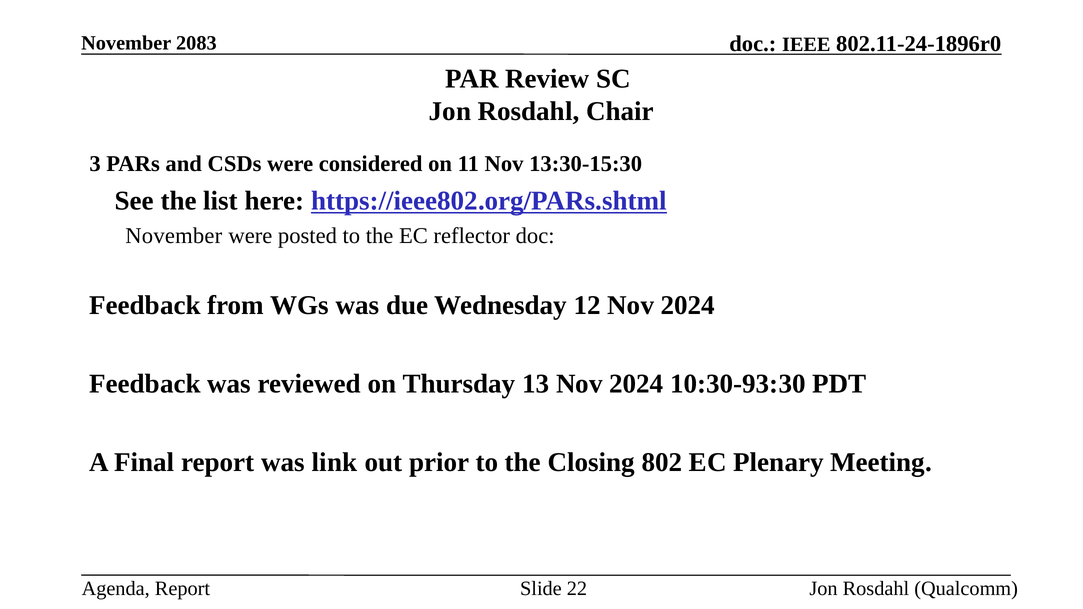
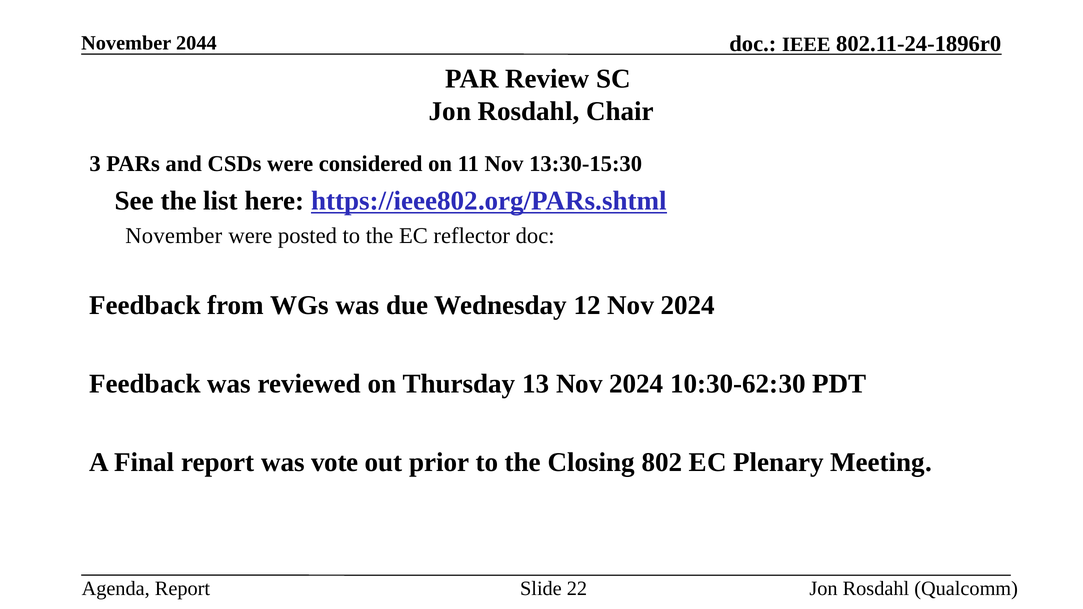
2083: 2083 -> 2044 (196, 43)
10:30-93:30: 10:30-93:30 -> 10:30-62:30 (738, 384)
link: link -> vote (335, 463)
